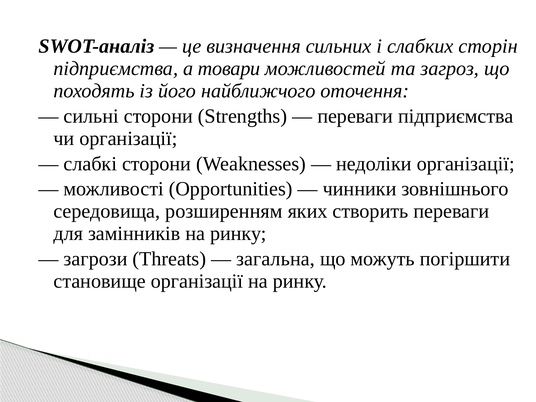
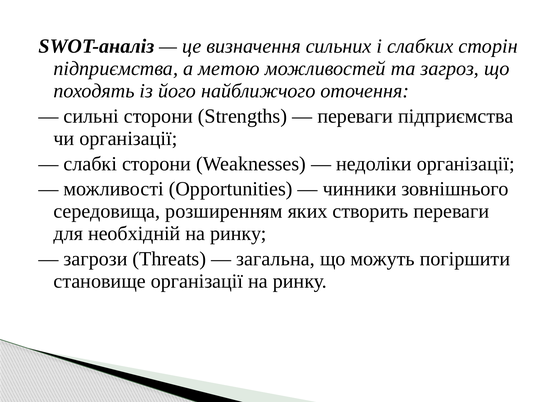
товари: товари -> метою (229, 68)
замінників: замінників -> необхідній (134, 234)
